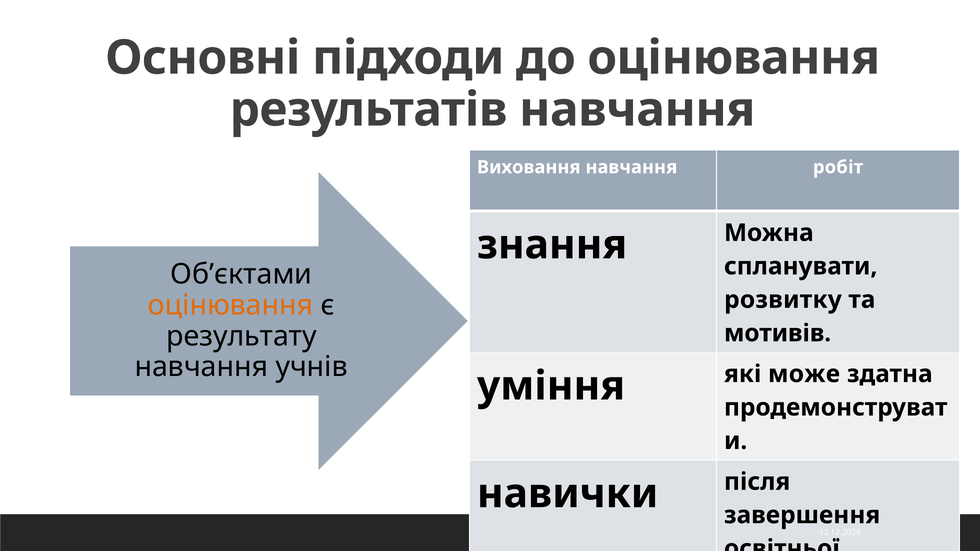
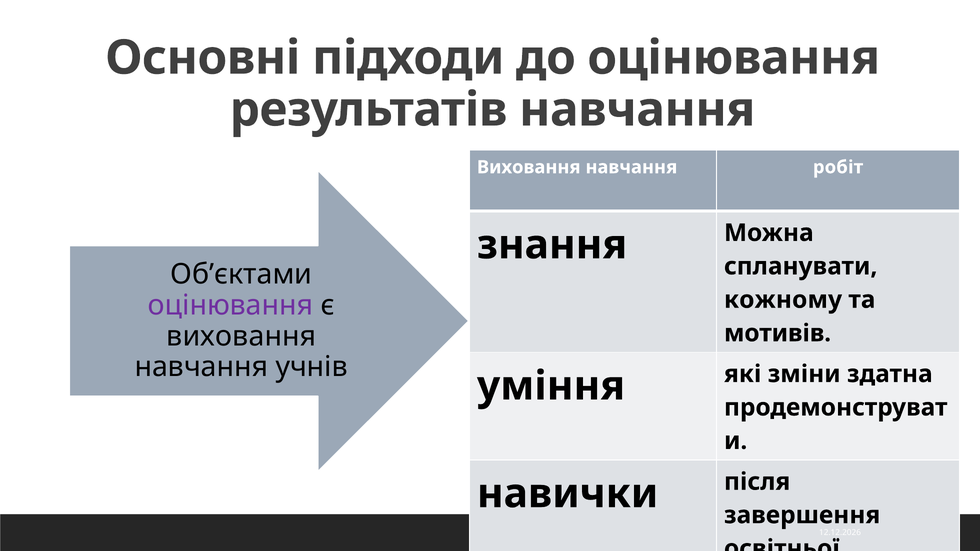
розвитку: розвитку -> кожному (783, 300)
оцінювання colour: orange -> purple (231, 305)
результату: результату -> виховання (241, 336)
може: може -> зміни (804, 374)
